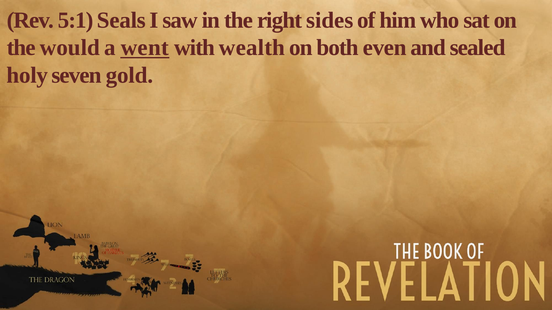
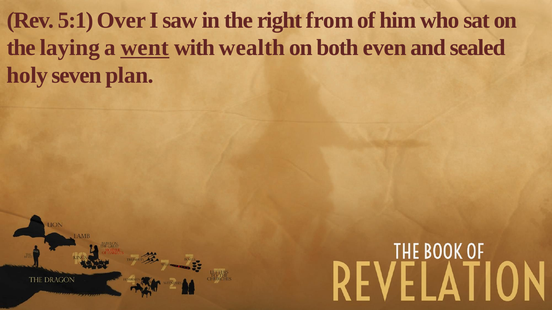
Seals: Seals -> Over (121, 20)
sides: sides -> from (330, 20)
would: would -> laying (70, 48)
gold: gold -> plan (130, 75)
